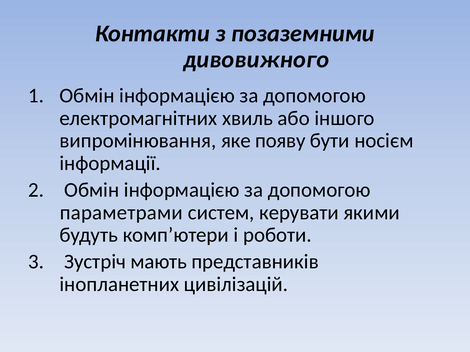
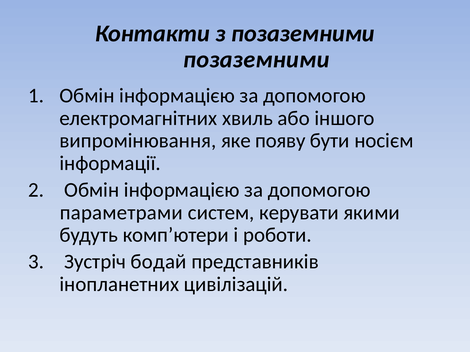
дивовижного: дивовижного -> позаземними (256, 60)
мають: мають -> бодай (159, 262)
